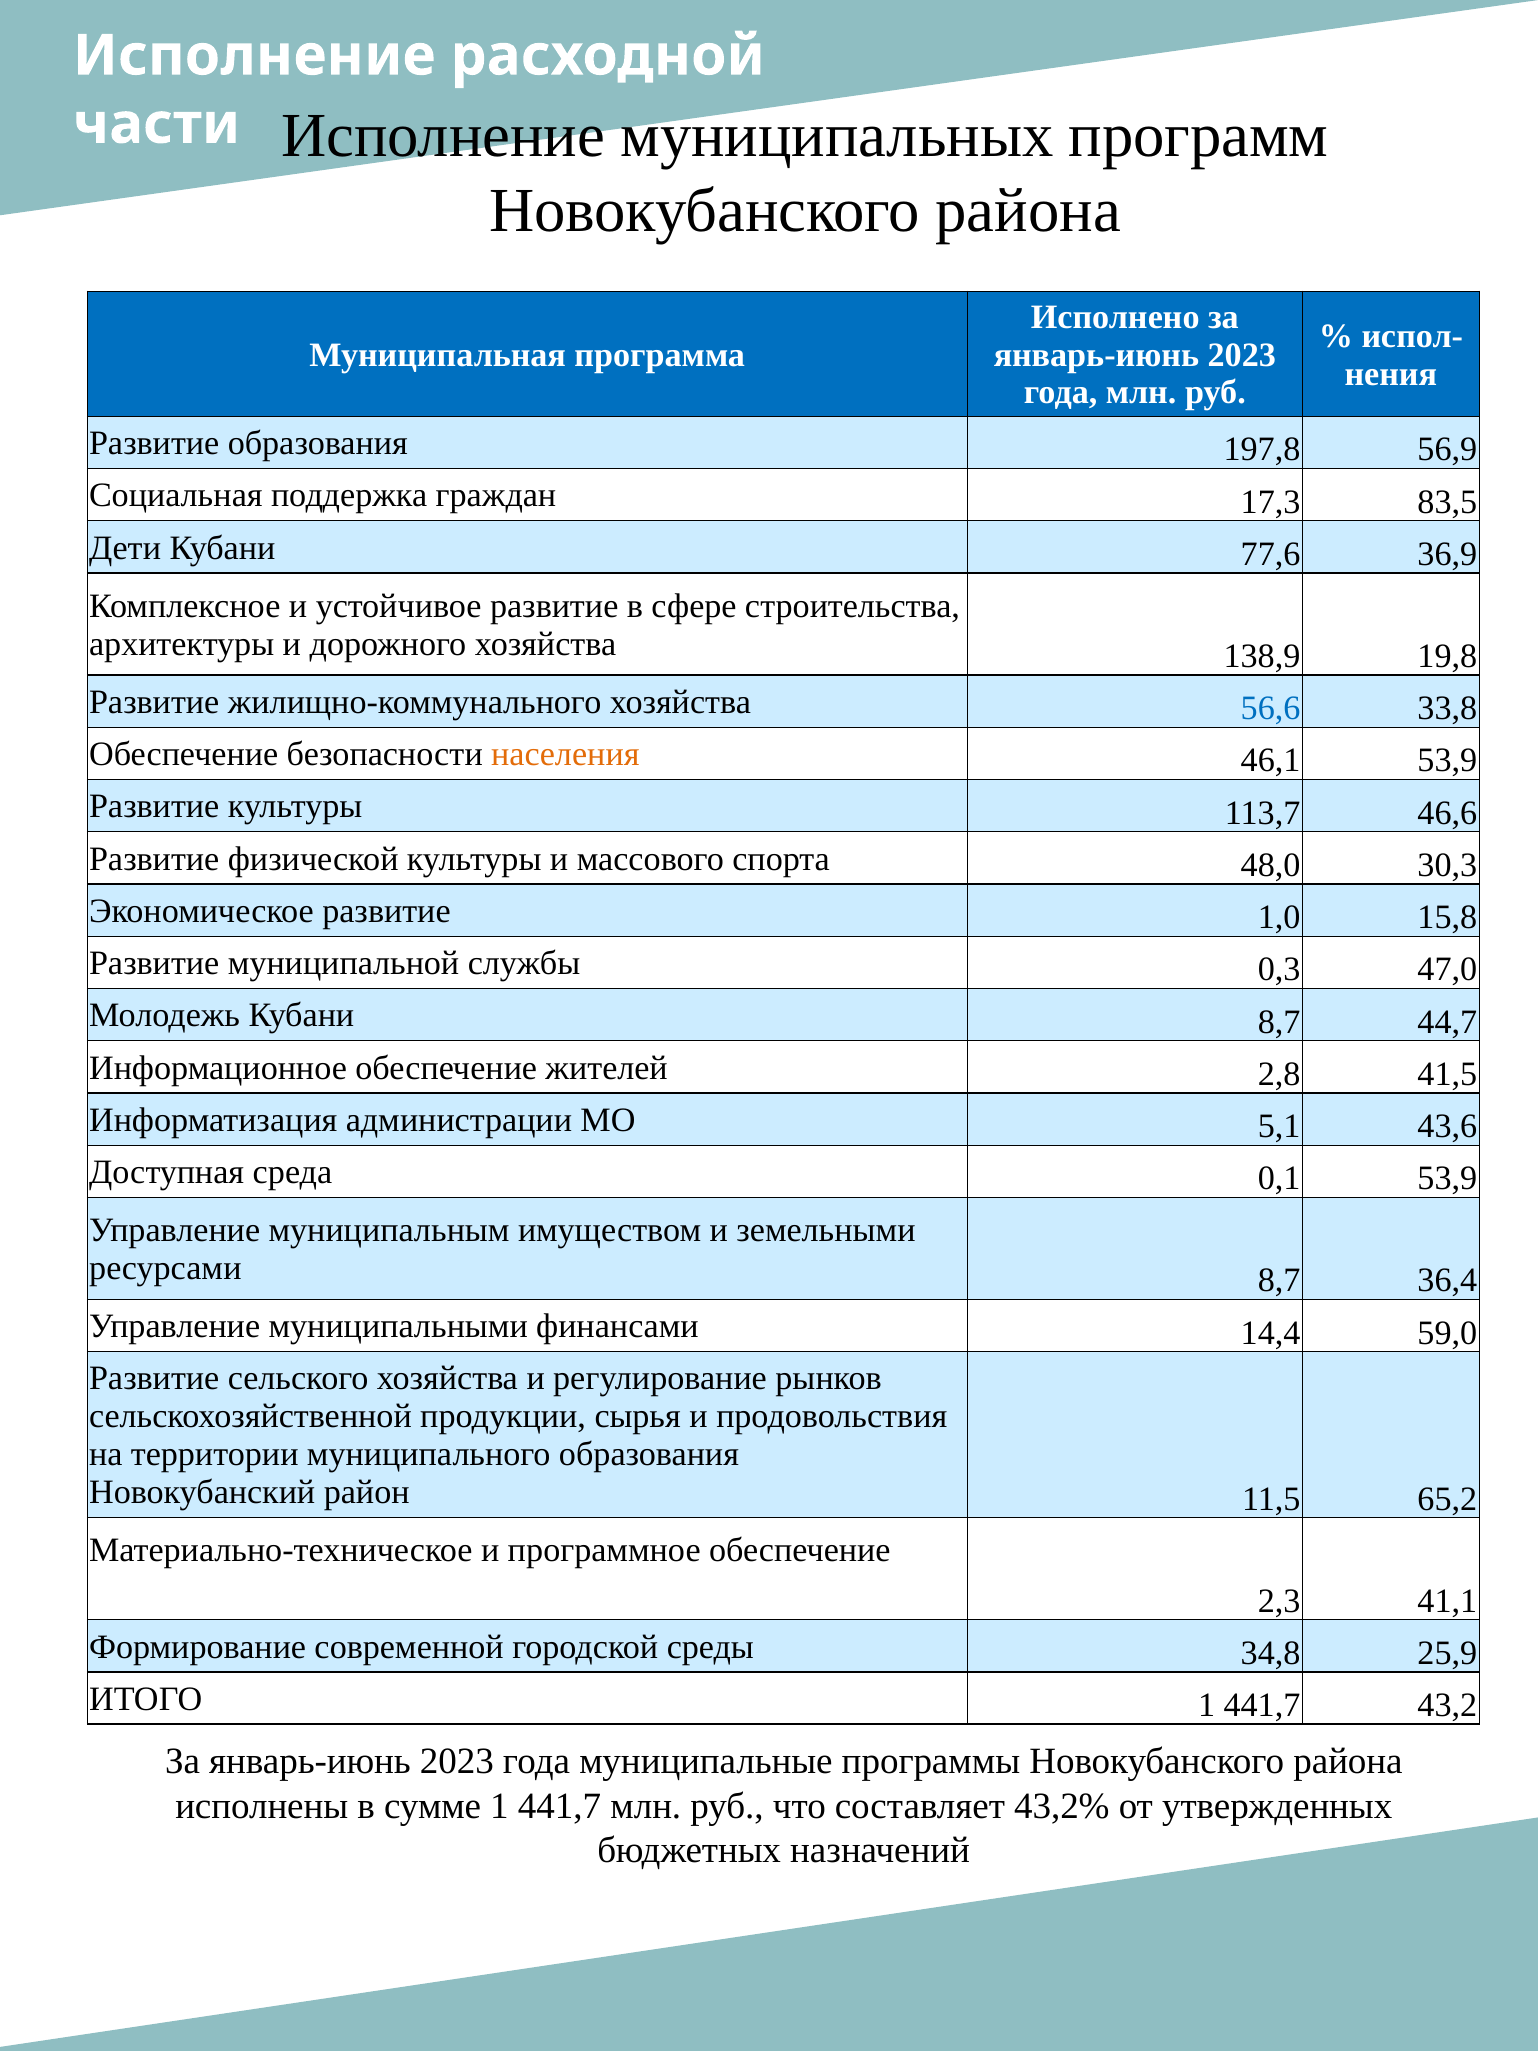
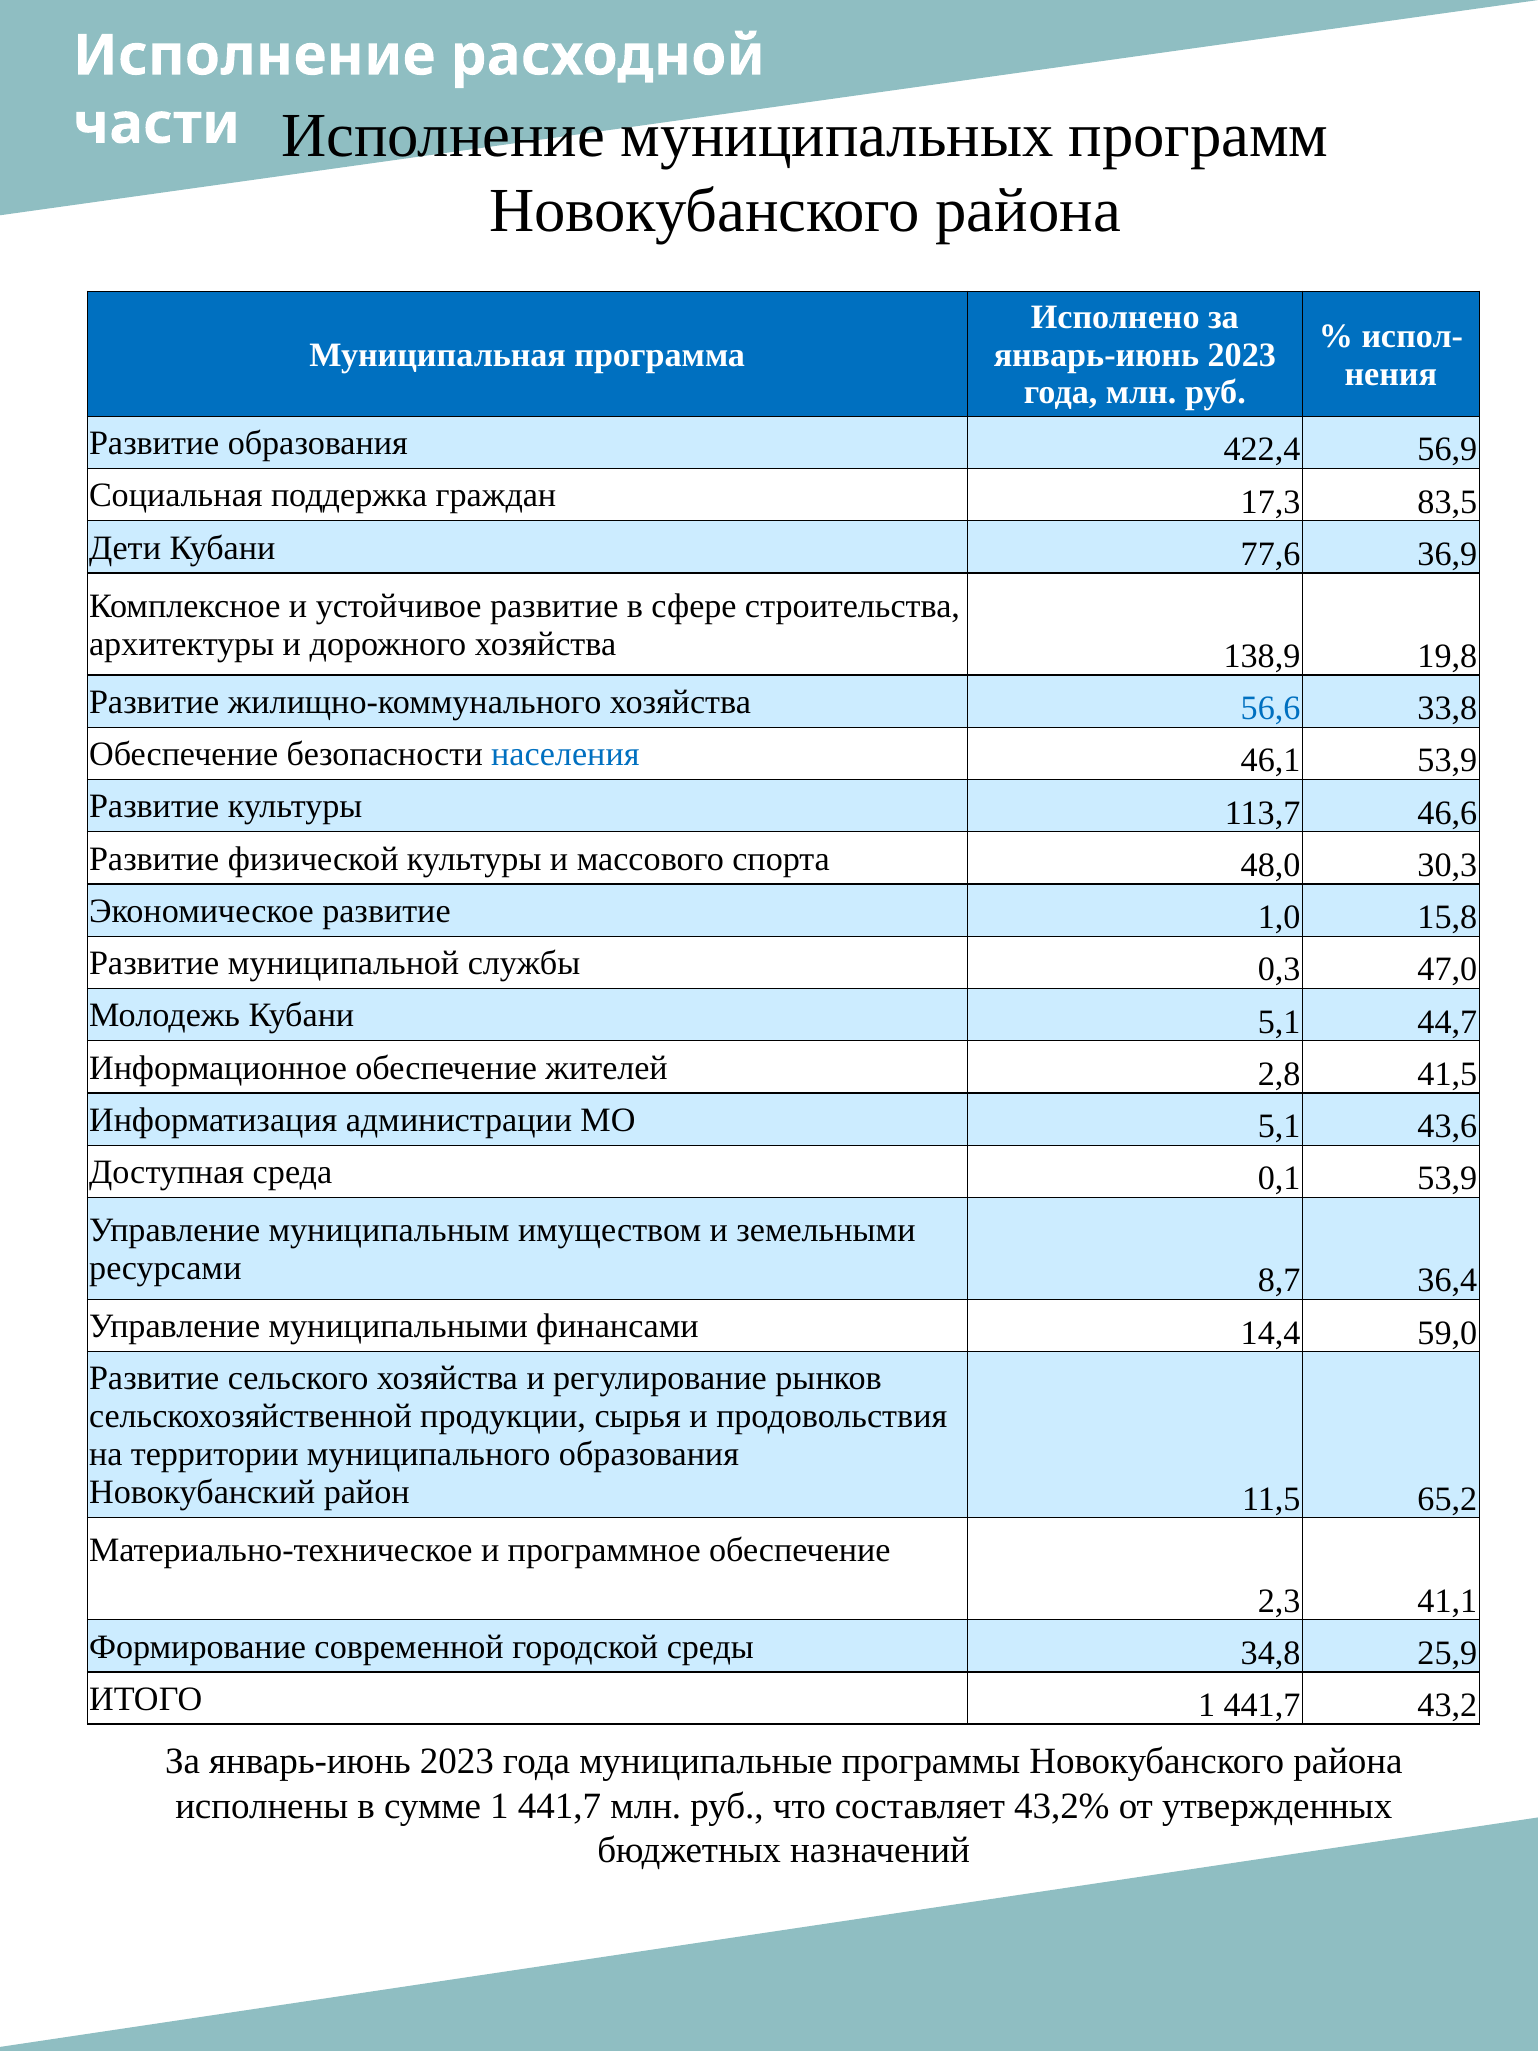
197,8: 197,8 -> 422,4 (1262, 450)
населения colour: orange -> blue (565, 754)
Кубани 8,7: 8,7 -> 5,1 (1279, 1022)
